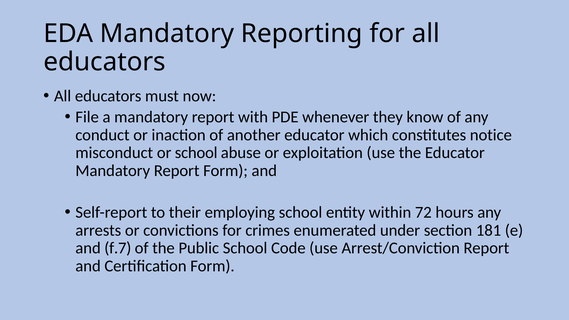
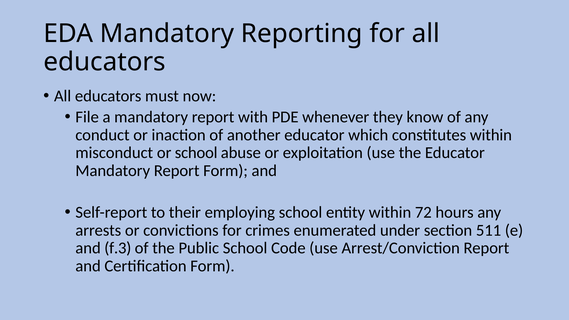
constitutes notice: notice -> within (491, 135)
181: 181 -> 511 (489, 230)
f.7: f.7 -> f.3 (118, 248)
